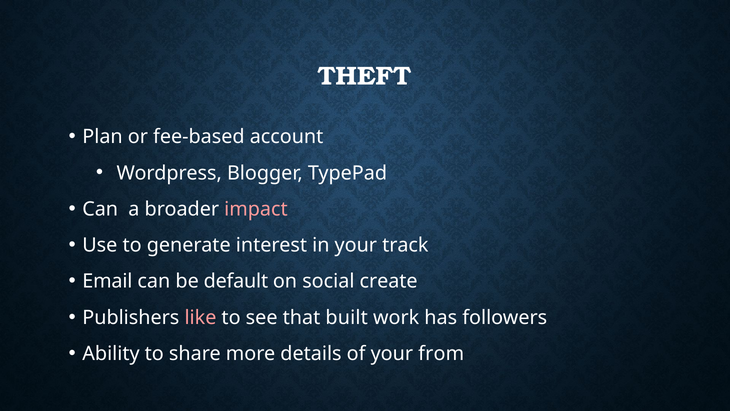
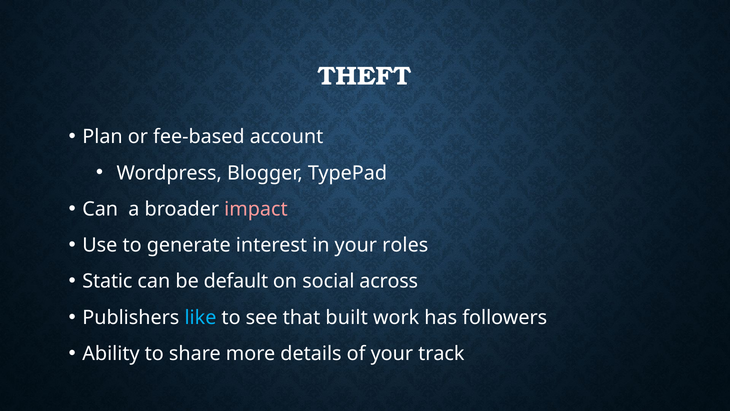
track: track -> roles (405, 245)
Email: Email -> Static (107, 281)
create: create -> across (389, 281)
like colour: pink -> light blue (200, 317)
from: from -> track (441, 353)
